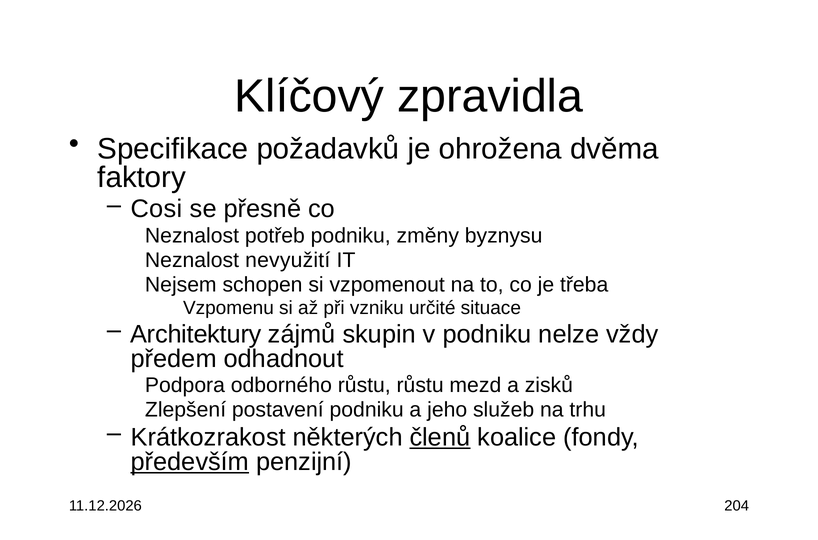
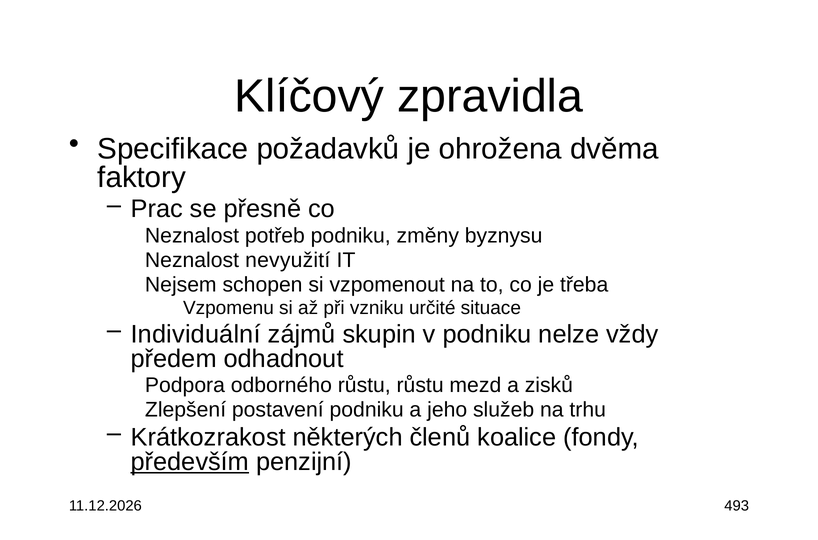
Cosi: Cosi -> Prac (157, 209)
Architektury: Architektury -> Individuální (196, 334)
členů underline: present -> none (440, 437)
204: 204 -> 493 (737, 505)
